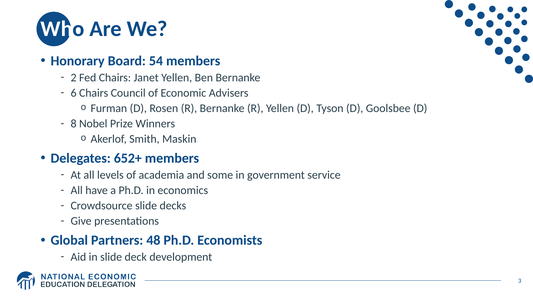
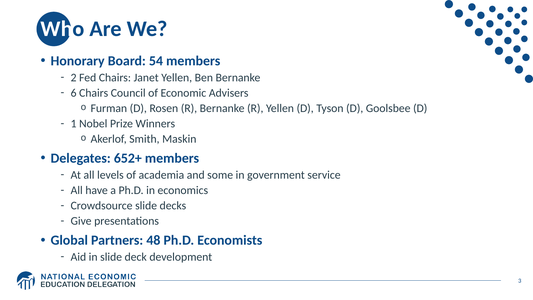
8: 8 -> 1 (74, 124)
